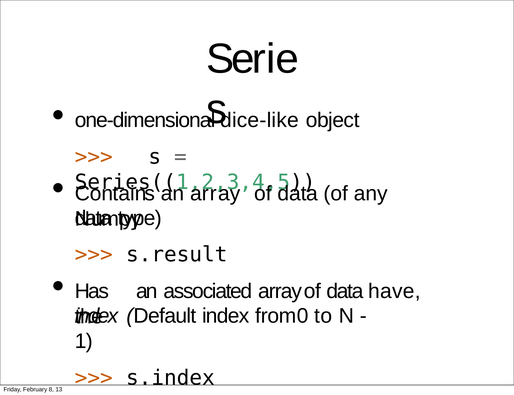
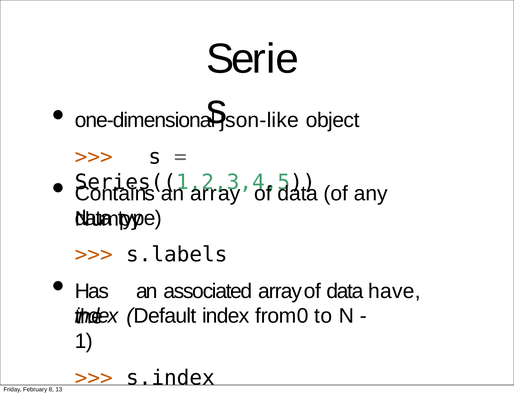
dice-like: dice-like -> json-like (260, 121)
s.result: s.result -> s.labels (177, 255)
